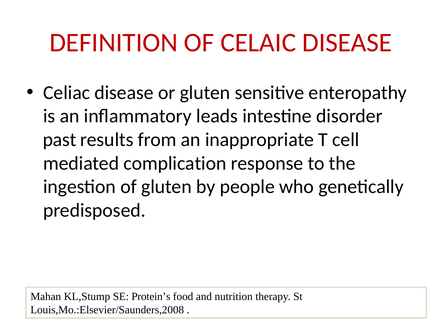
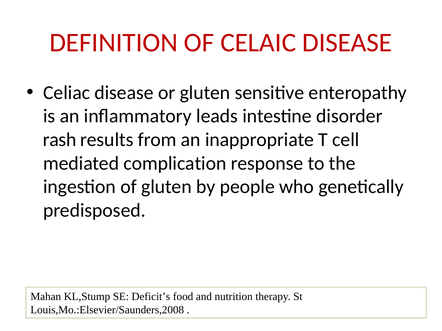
past: past -> rash (60, 140)
Protein’s: Protein’s -> Deficit’s (151, 297)
